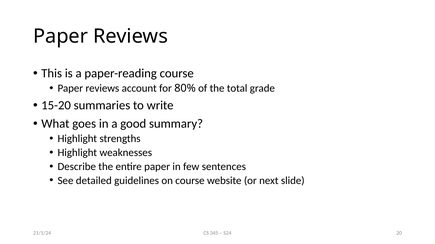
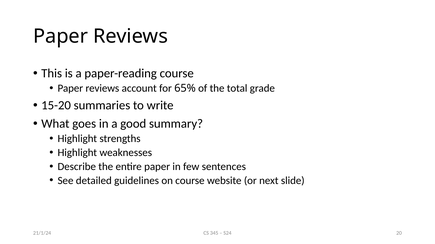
80%: 80% -> 65% (185, 89)
